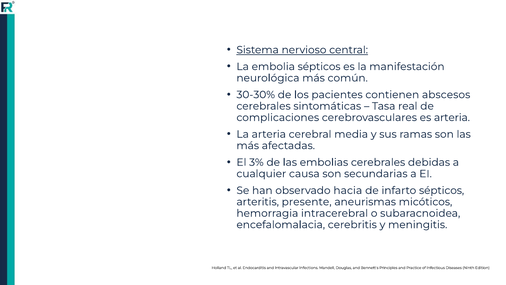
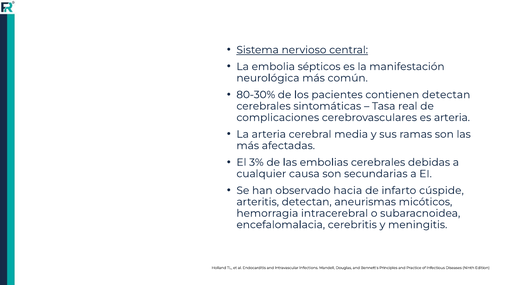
30-30%: 30-30% -> 80-30% (256, 95)
contienen abscesos: abscesos -> detectan (446, 95)
infarto sépticos: sépticos -> cúspide (441, 190)
arteritis presente: presente -> detectan (307, 202)
